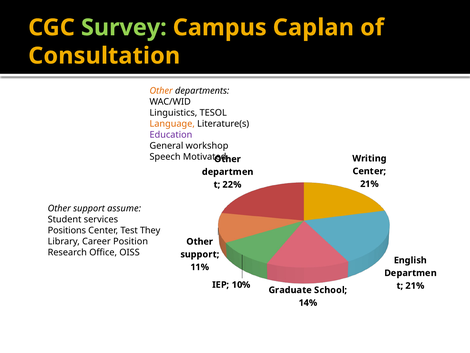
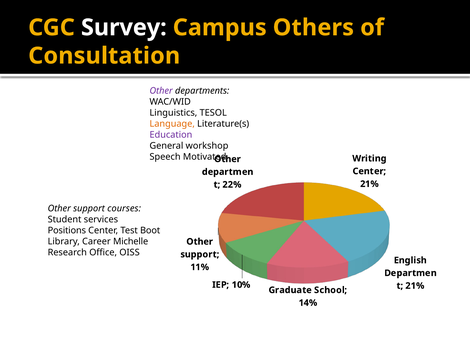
Survey colour: light green -> white (124, 28)
Caplan: Caplan -> Others (313, 28)
Other colour: orange -> purple (161, 91)
assume: assume -> courses (124, 208)
They: They -> Boot (150, 230)
Position: Position -> Michelle (131, 241)
